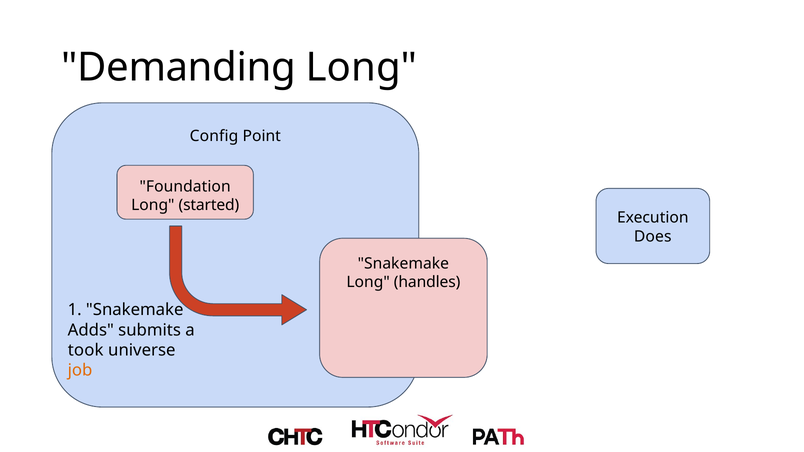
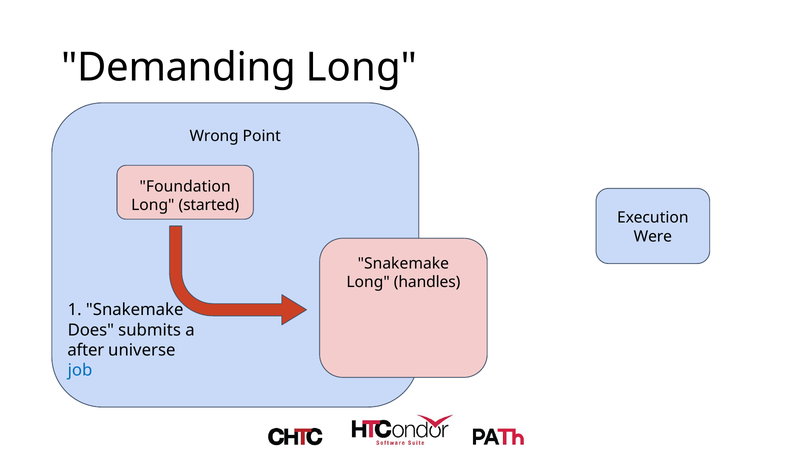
Config: Config -> Wrong (214, 136)
Does: Does -> Were (653, 237)
Adds: Adds -> Does (91, 330)
took: took -> after (86, 350)
job colour: orange -> blue (80, 370)
